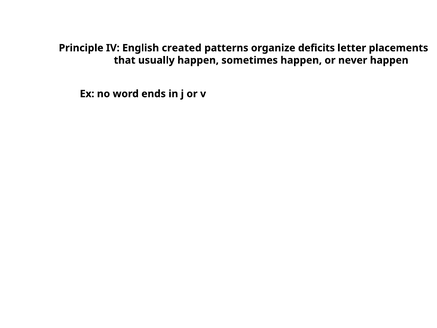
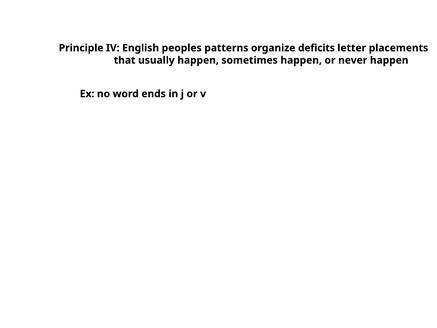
created: created -> peoples (182, 48)
